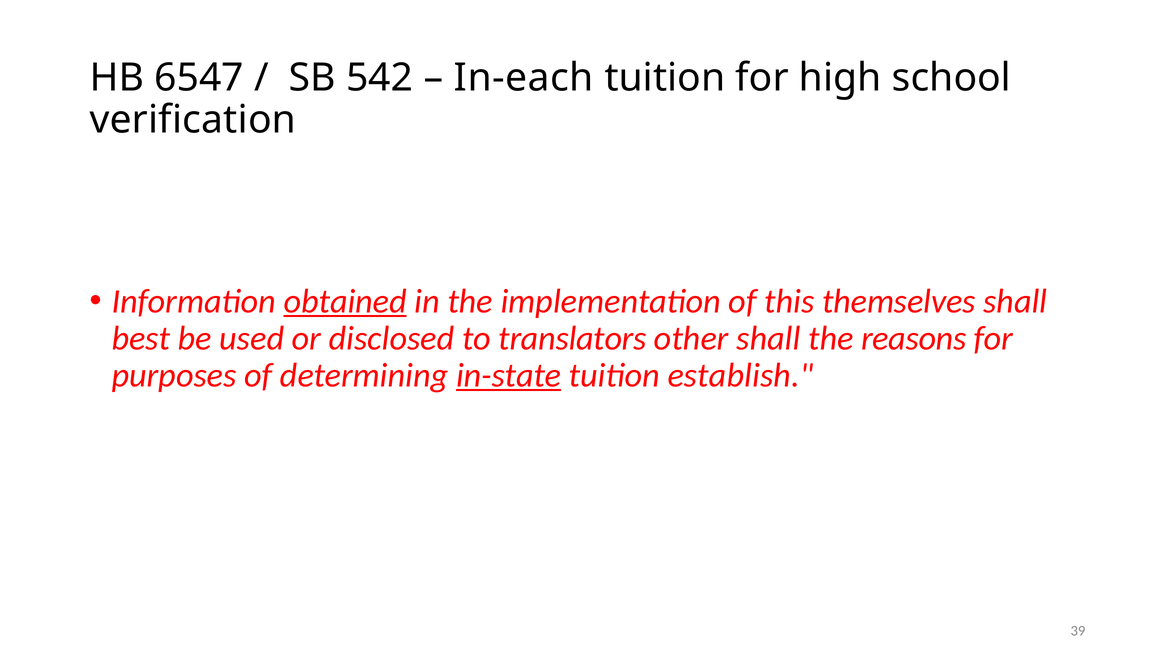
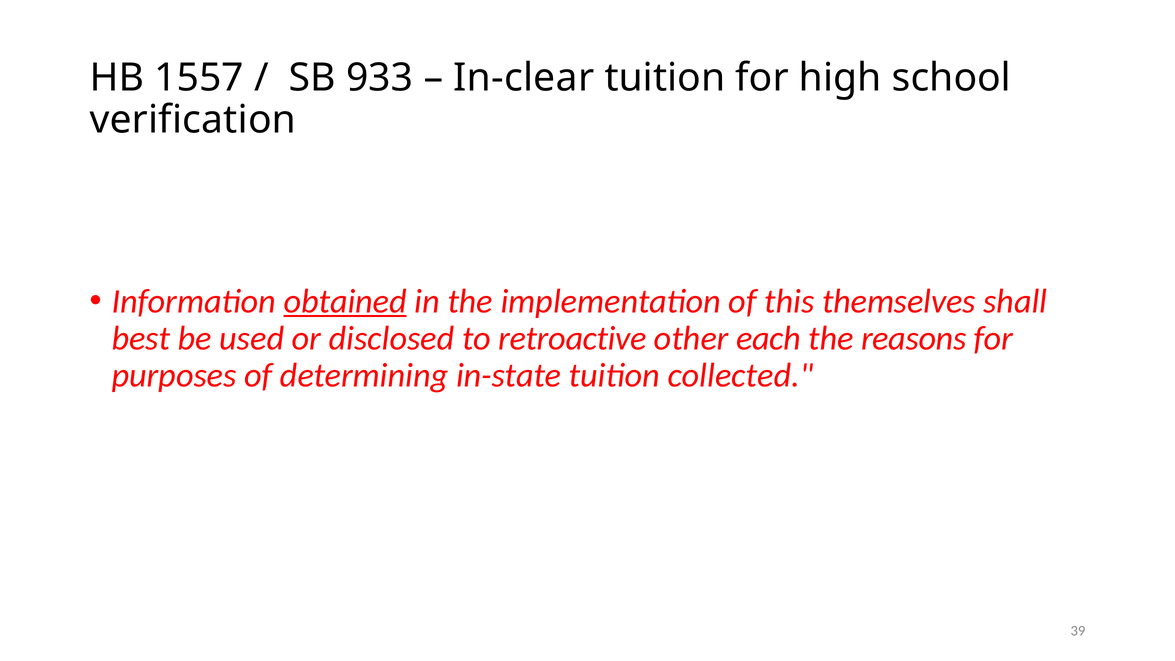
6547: 6547 -> 1557 (199, 78)
542: 542 -> 933 (380, 78)
In-each: In-each -> In-clear (524, 78)
translators: translators -> retroactive (573, 338)
other shall: shall -> each (769, 338)
in-state underline: present -> none (509, 375)
establish: establish -> collected (741, 375)
